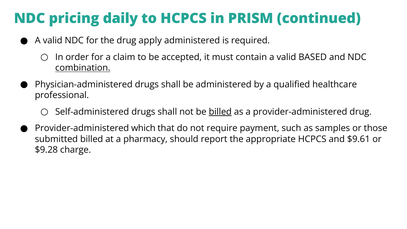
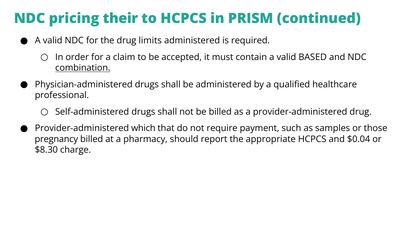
daily: daily -> their (120, 19)
apply: apply -> limits (150, 41)
billed underline: present -> none (220, 112)
submitted: submitted -> pregnancy (56, 139)
$9.61: $9.61 -> $0.04 (359, 139)
$9.28: $9.28 -> $8.30 (46, 150)
